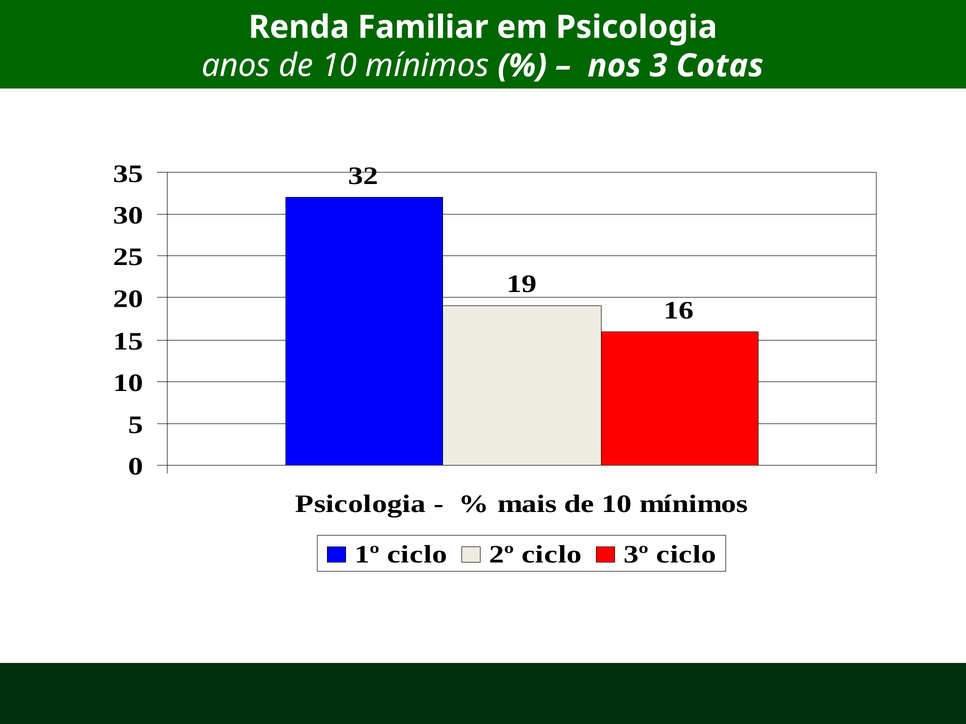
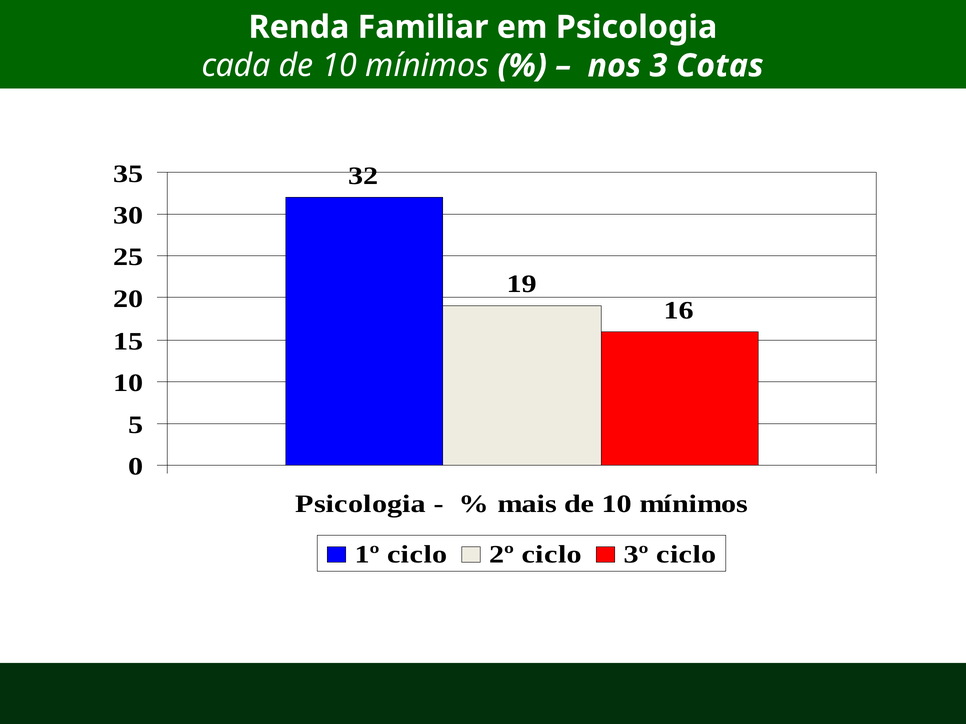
anos: anos -> cada (236, 66)
